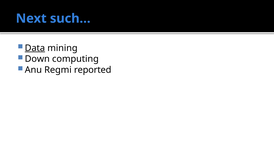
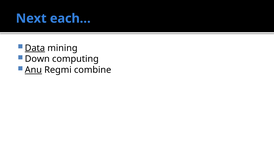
such…: such… -> each… (70, 18)
Anu underline: none -> present (33, 70)
reported: reported -> combine (93, 70)
